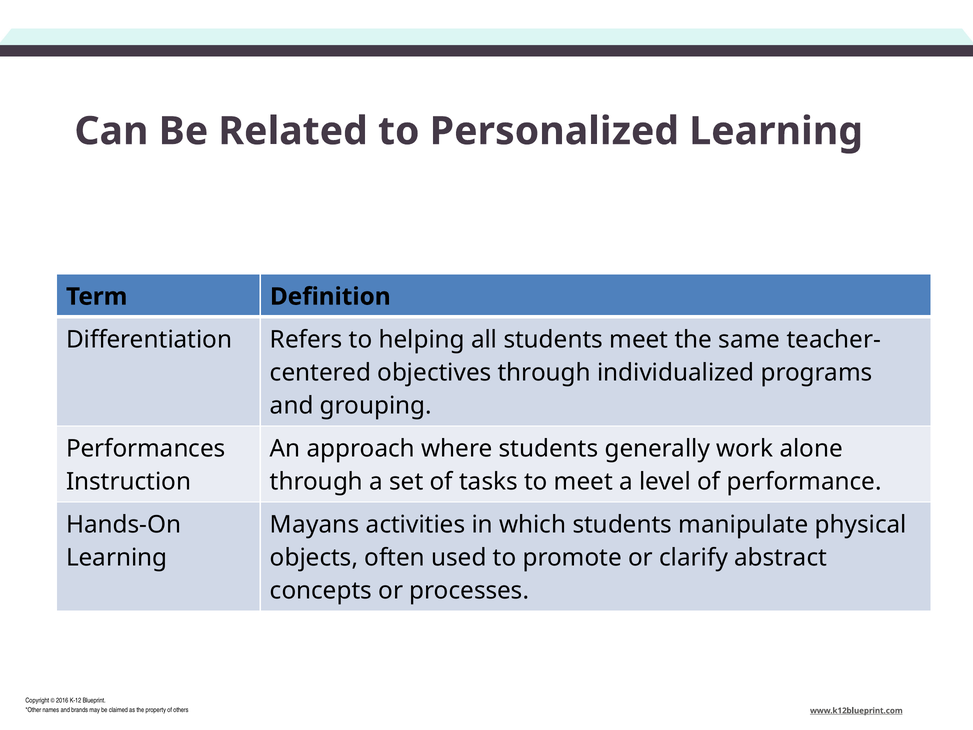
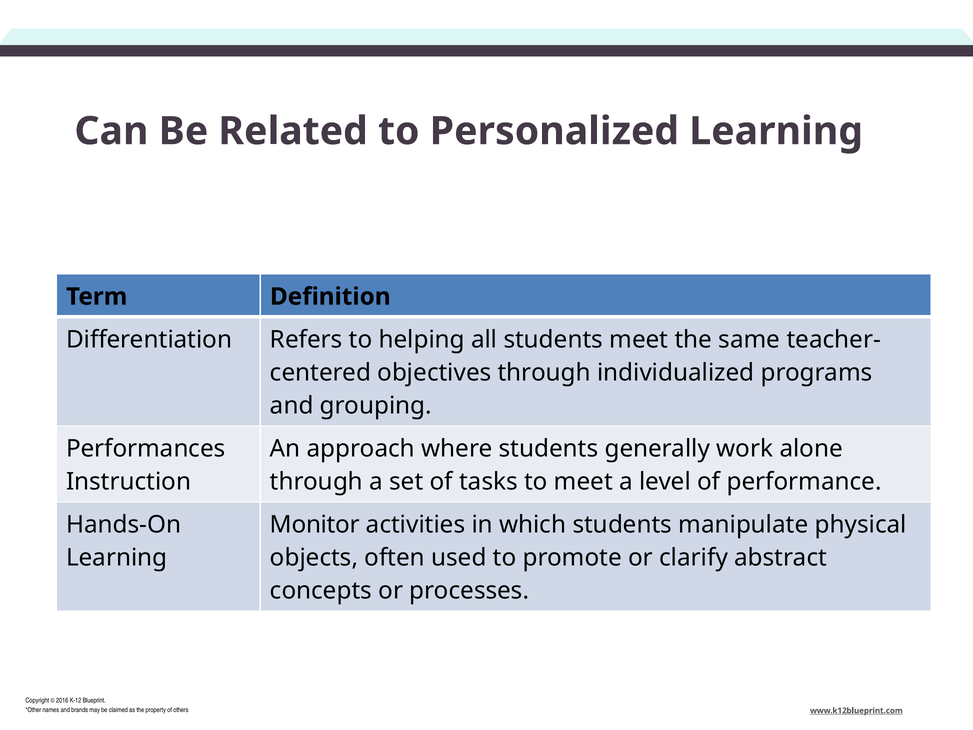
Mayans: Mayans -> Monitor (315, 524)
